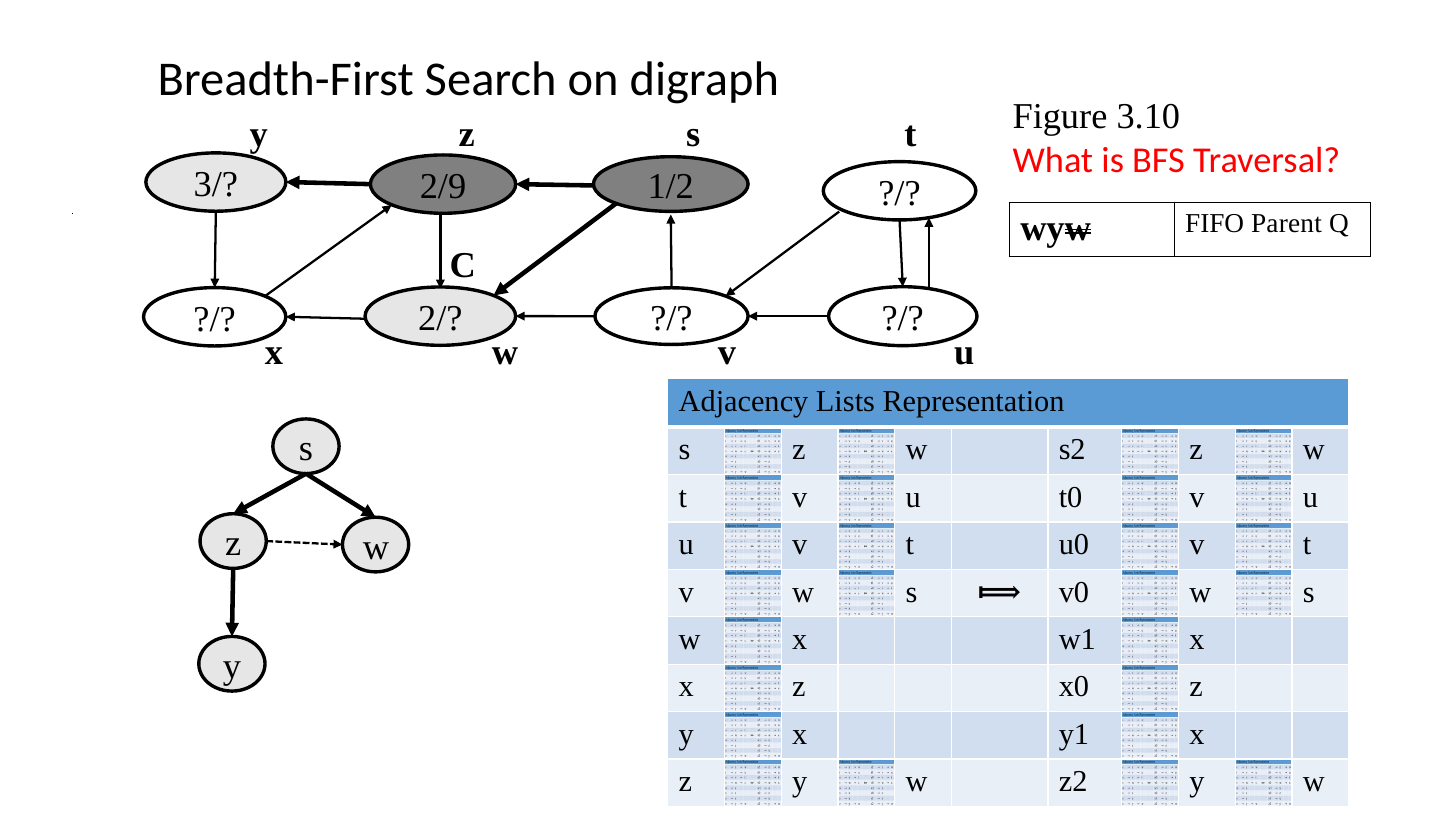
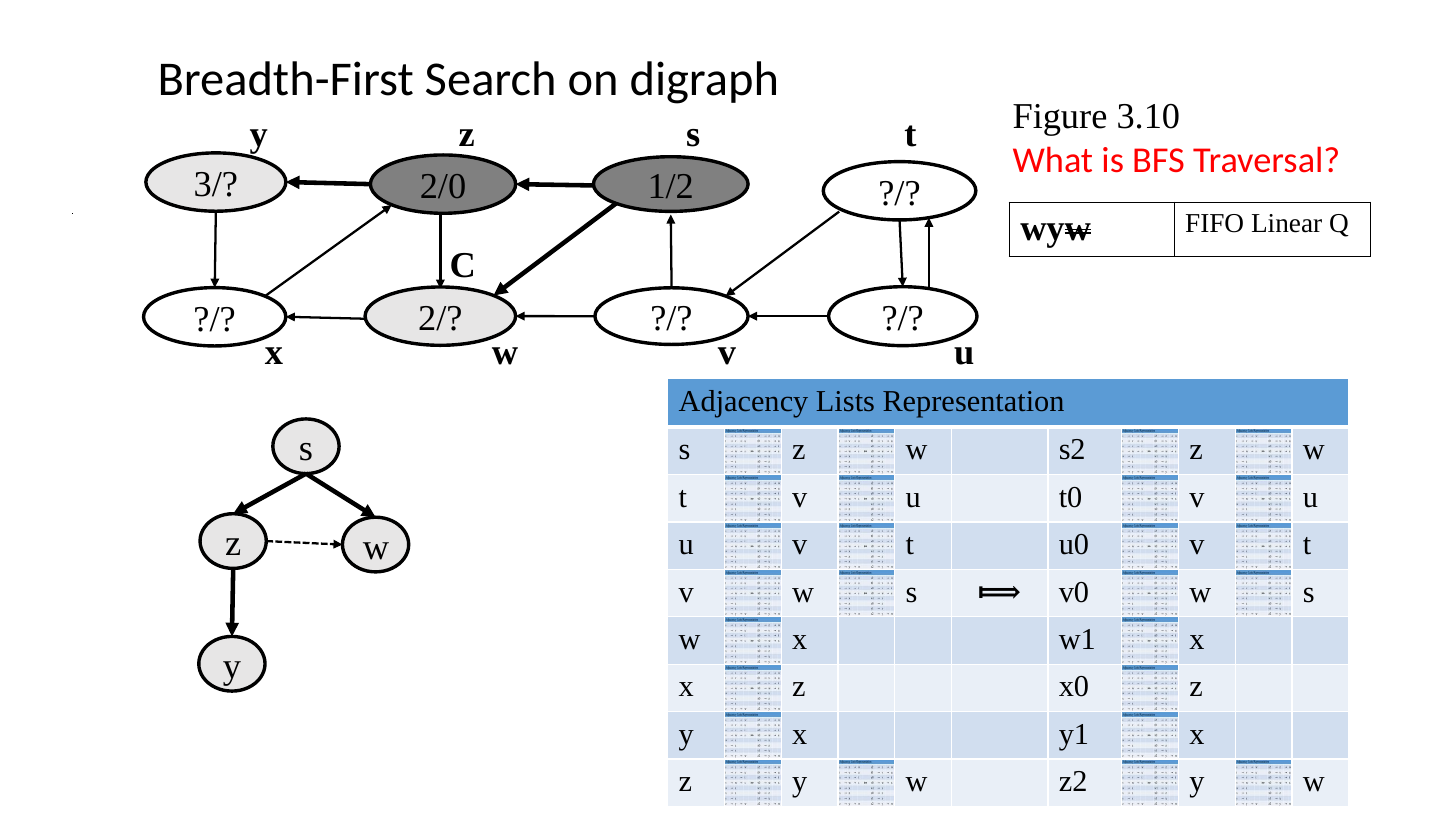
2/9: 2/9 -> 2/0 (443, 187)
Parent: Parent -> Linear (1287, 223)
